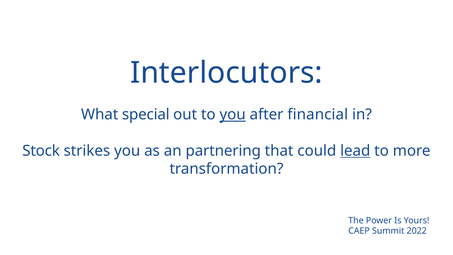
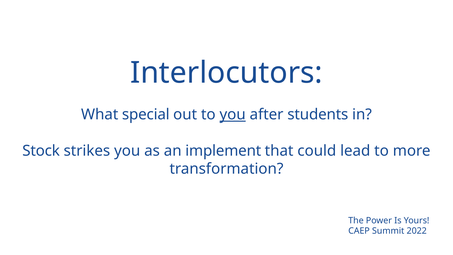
financial: financial -> students (318, 115)
partnering: partnering -> implement (223, 151)
lead underline: present -> none (355, 151)
